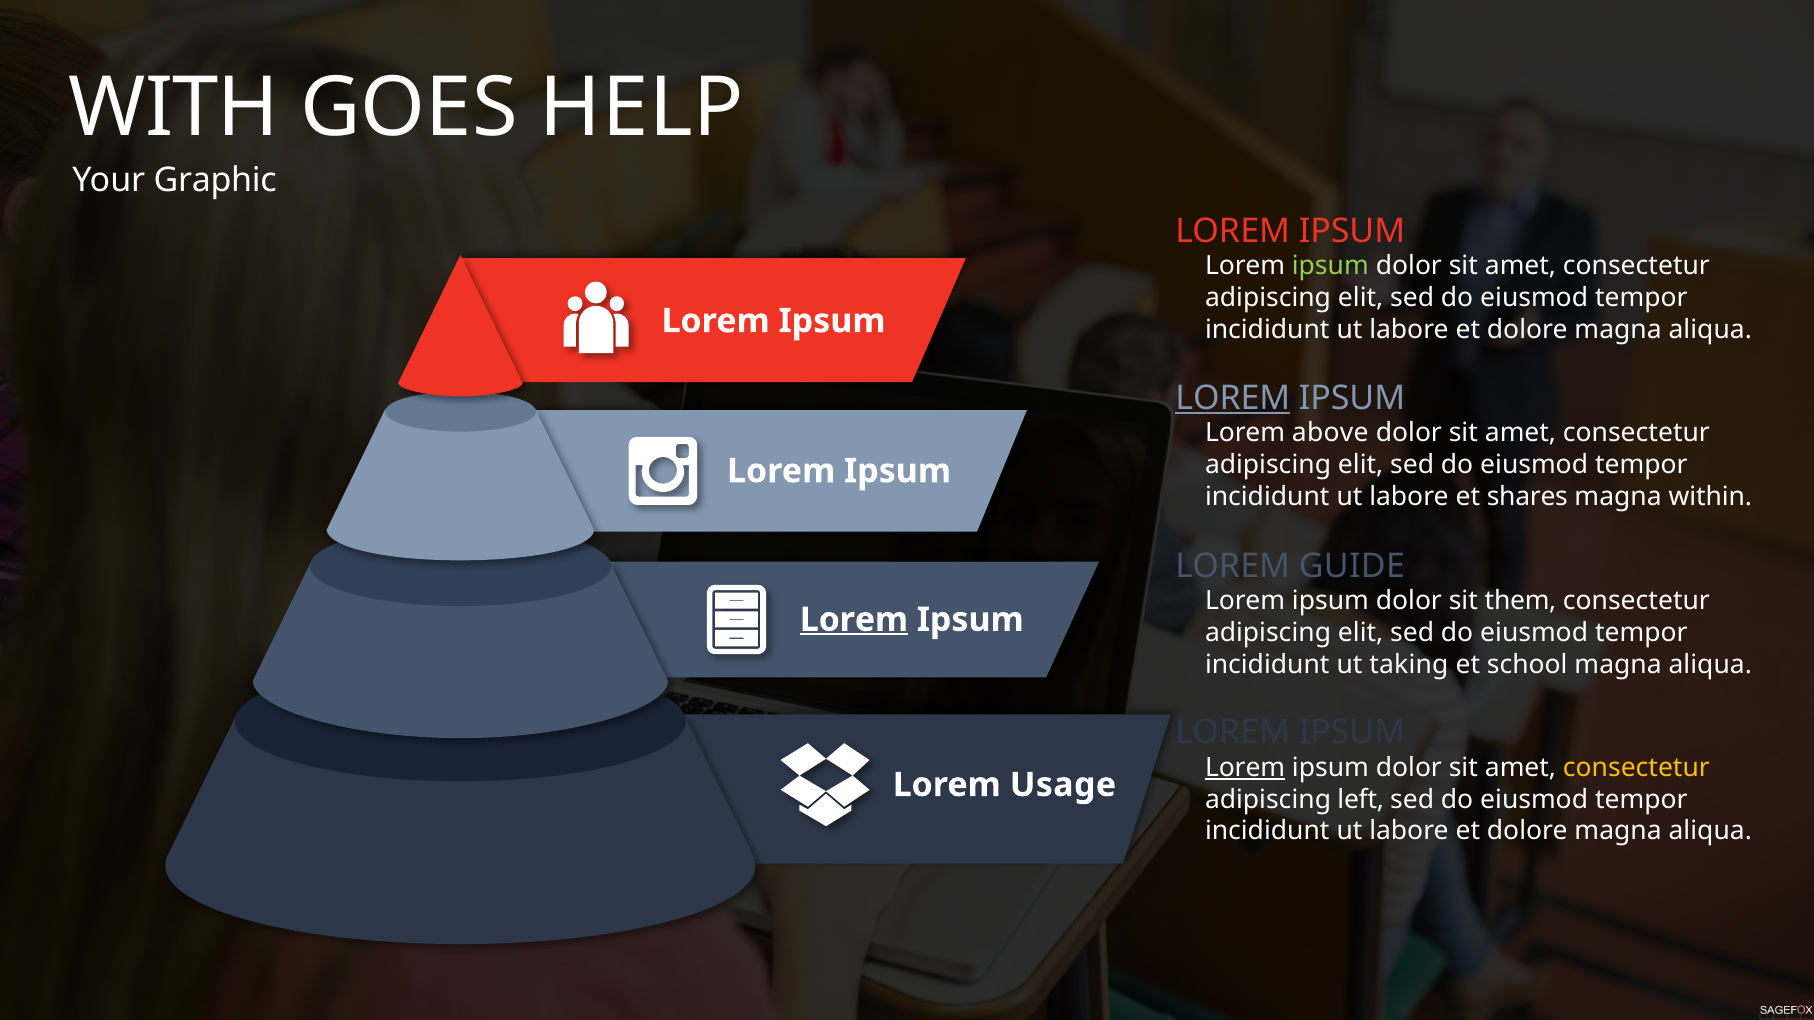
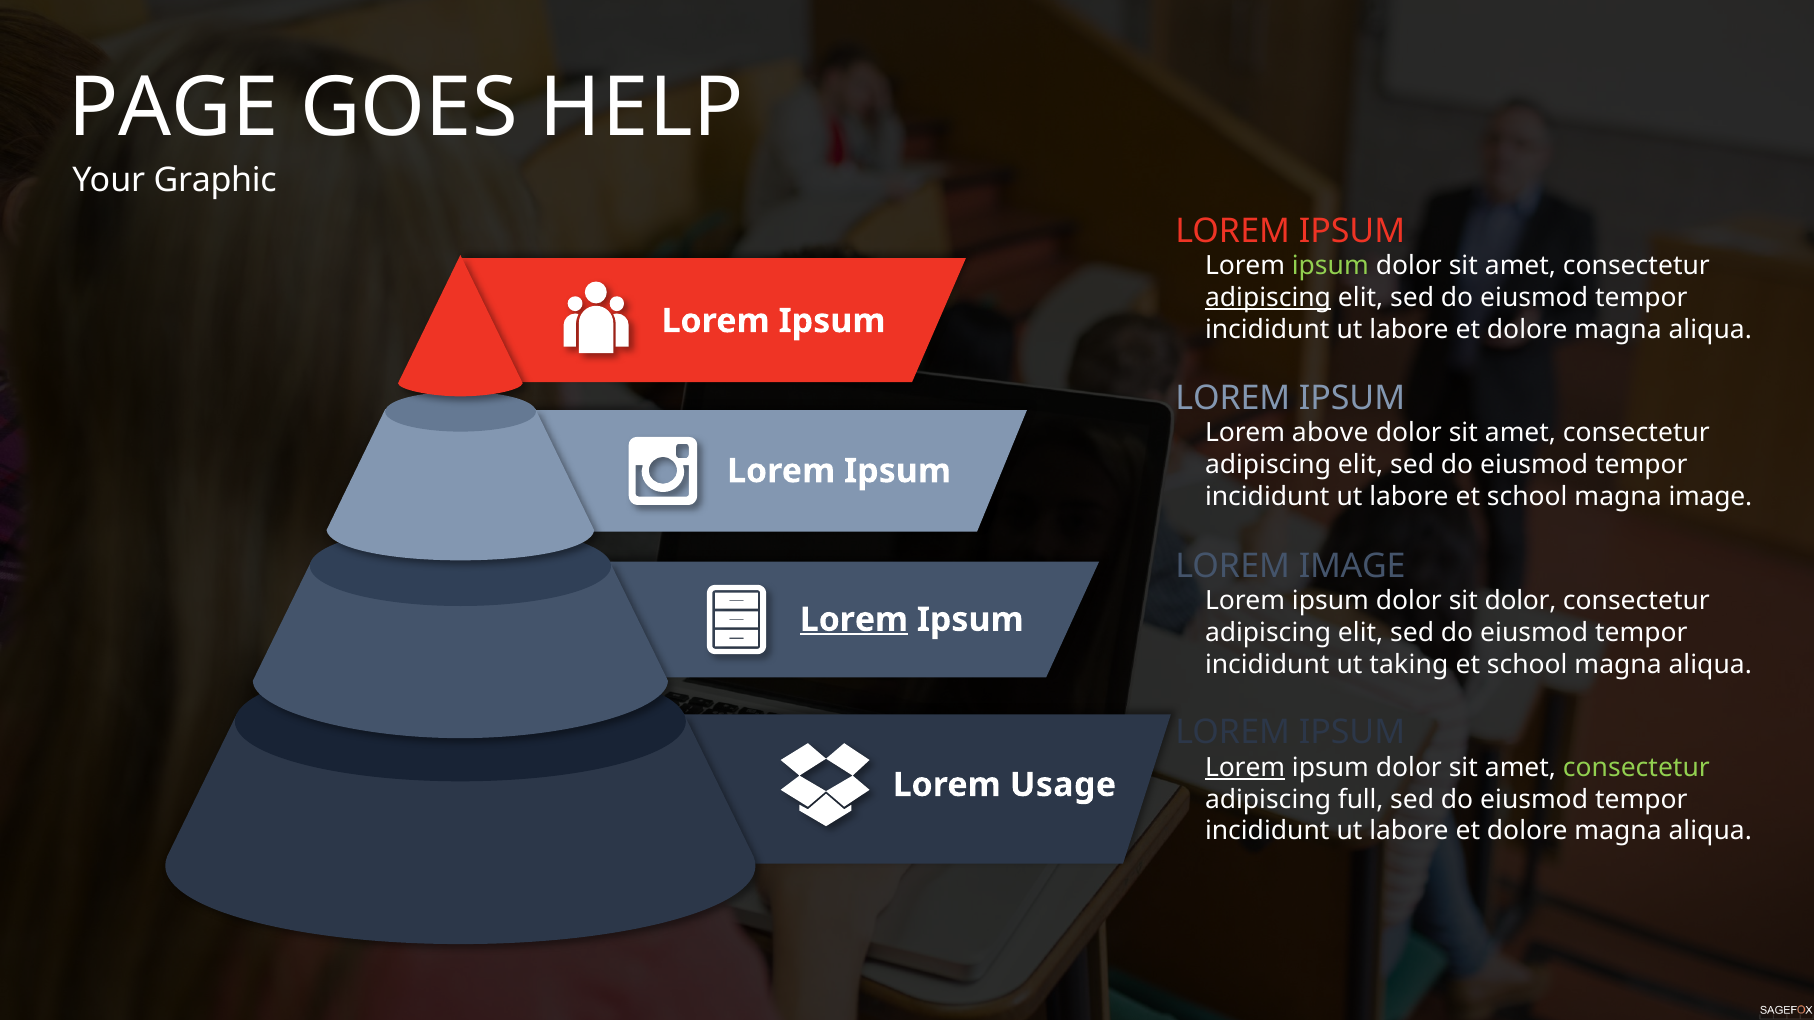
WITH: WITH -> PAGE (174, 108)
adipiscing underline: none -> present (1268, 298)
LOREM underline: present -> none (1233, 398)
labore et shares: shares -> school (1527, 497)
magna within: within -> image (1710, 497)
LOREM GUIDE: GUIDE -> IMAGE (1352, 566)
sit them: them -> dolor (1521, 601)
consectetur colour: yellow -> light green (1636, 768)
left: left -> full (1361, 800)
